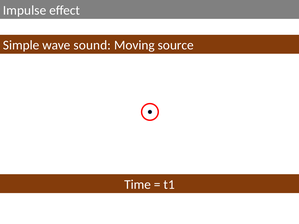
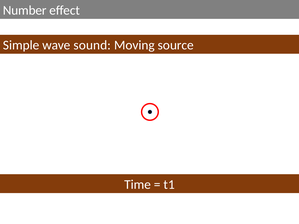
Impulse: Impulse -> Number (25, 10)
